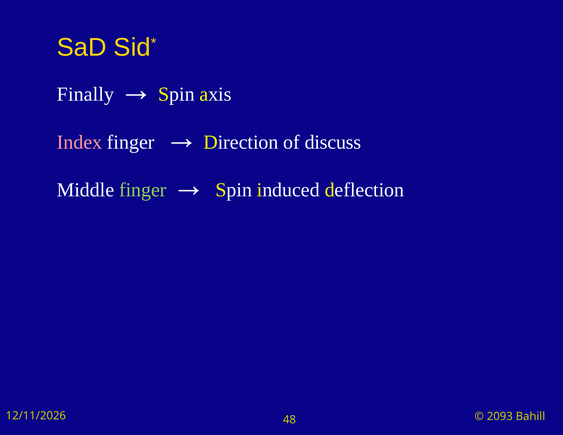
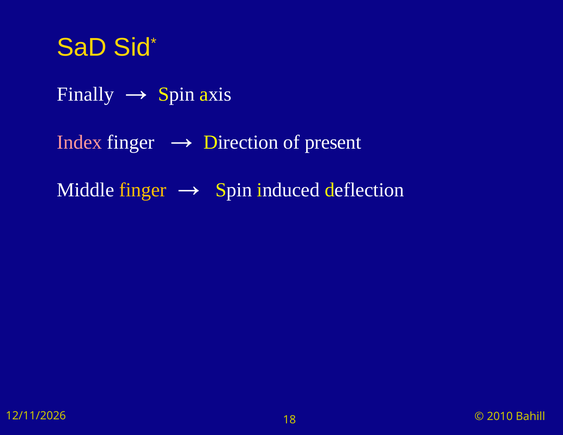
discuss: discuss -> present (333, 142)
finger colour: light green -> yellow (143, 190)
48: 48 -> 18 (289, 420)
2093: 2093 -> 2010 (500, 417)
